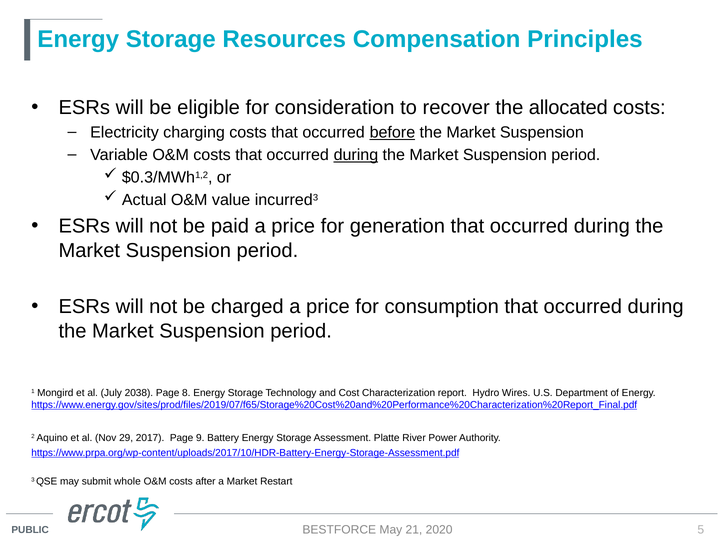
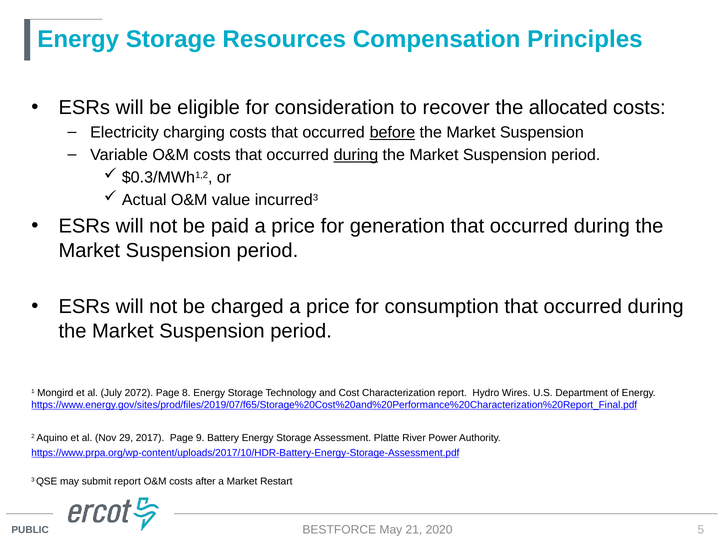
2038: 2038 -> 2072 (139, 393)
submit whole: whole -> report (127, 481)
